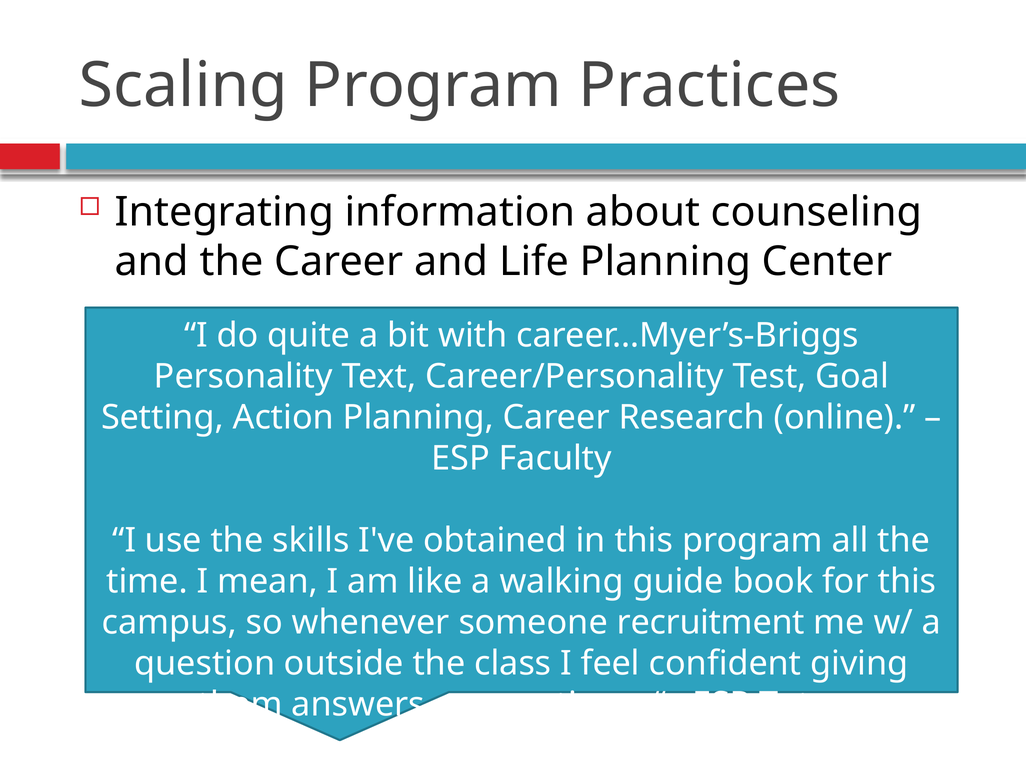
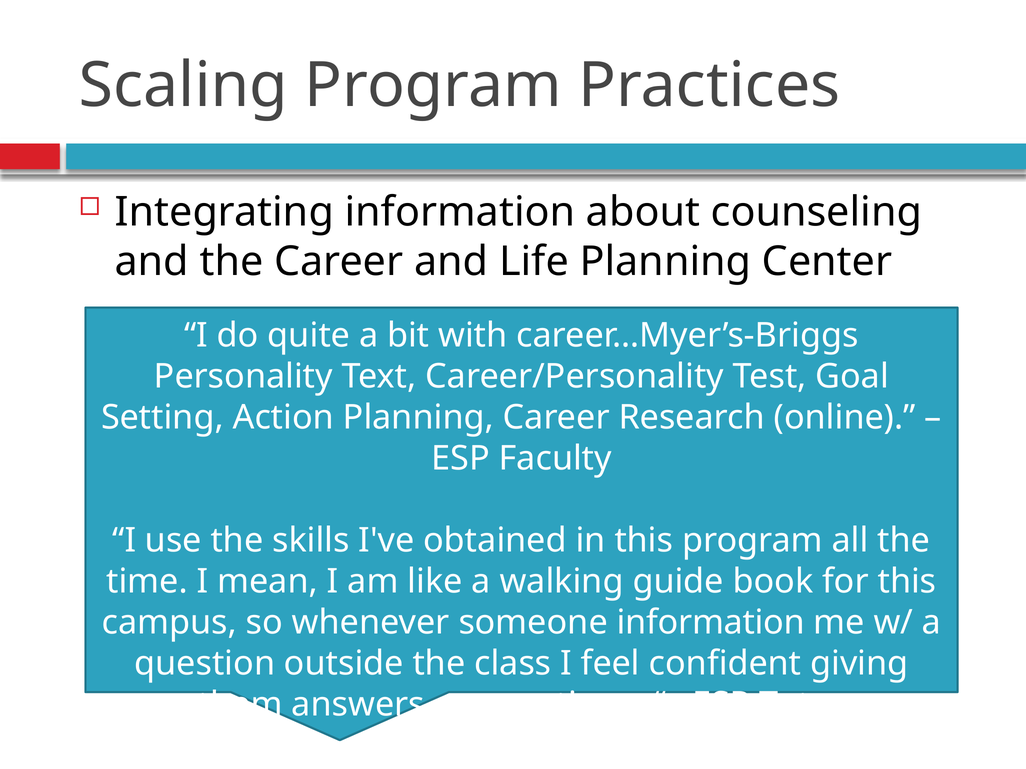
someone recruitment: recruitment -> information (711, 623)
